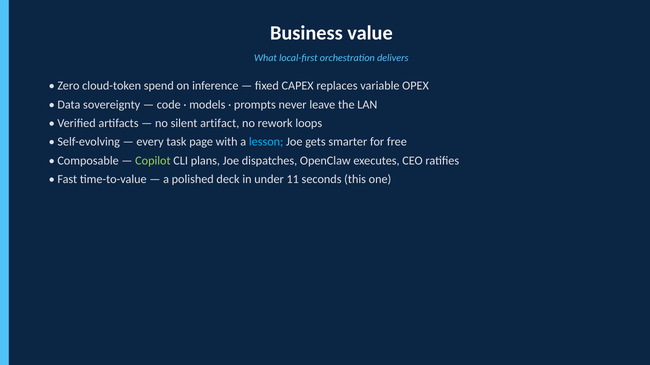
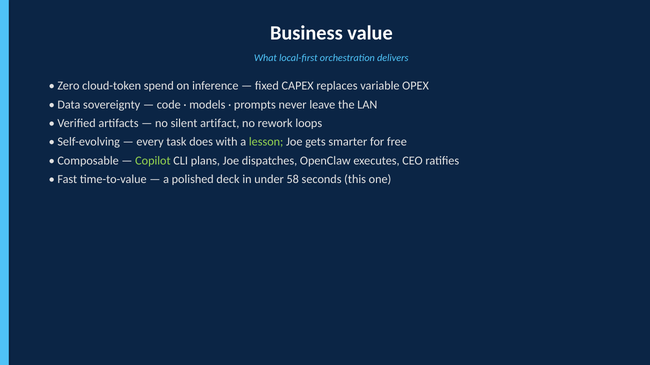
page: page -> does (201, 142)
lesson colour: light blue -> light green (266, 142)
11: 11 -> 58 (293, 180)
